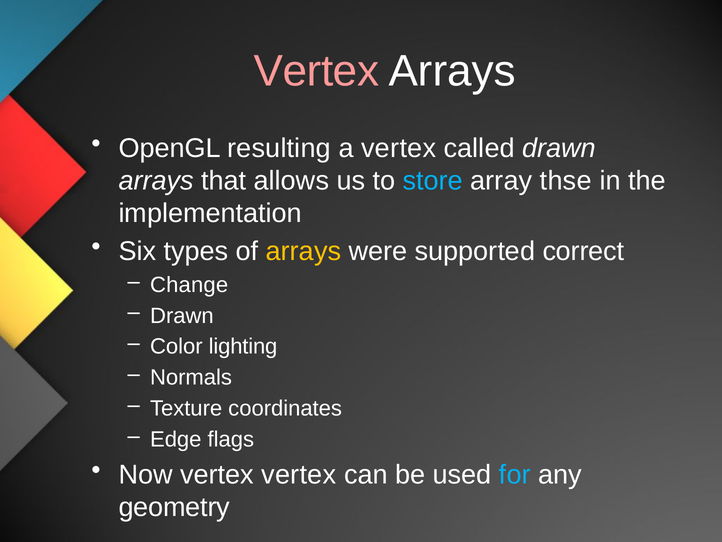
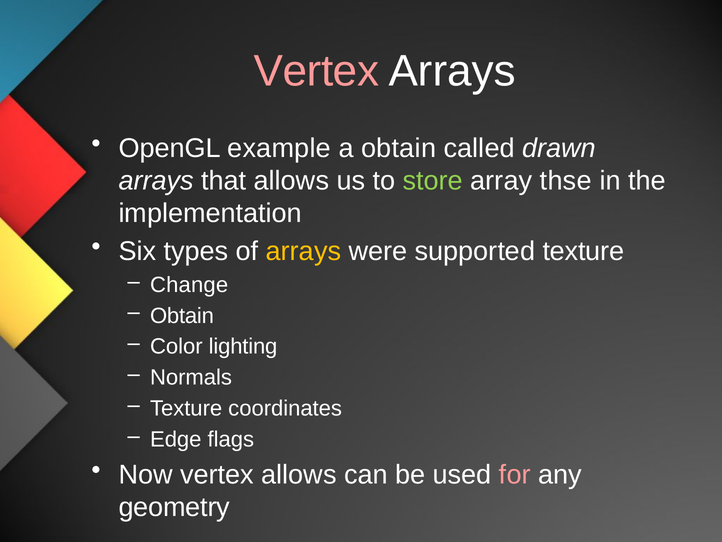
resulting: resulting -> example (279, 148)
a vertex: vertex -> obtain (399, 148)
store colour: light blue -> light green (433, 181)
supported correct: correct -> texture (583, 251)
Drawn: Drawn -> Obtain (182, 316)
vertex vertex: vertex -> allows (299, 474)
for colour: light blue -> pink (515, 474)
